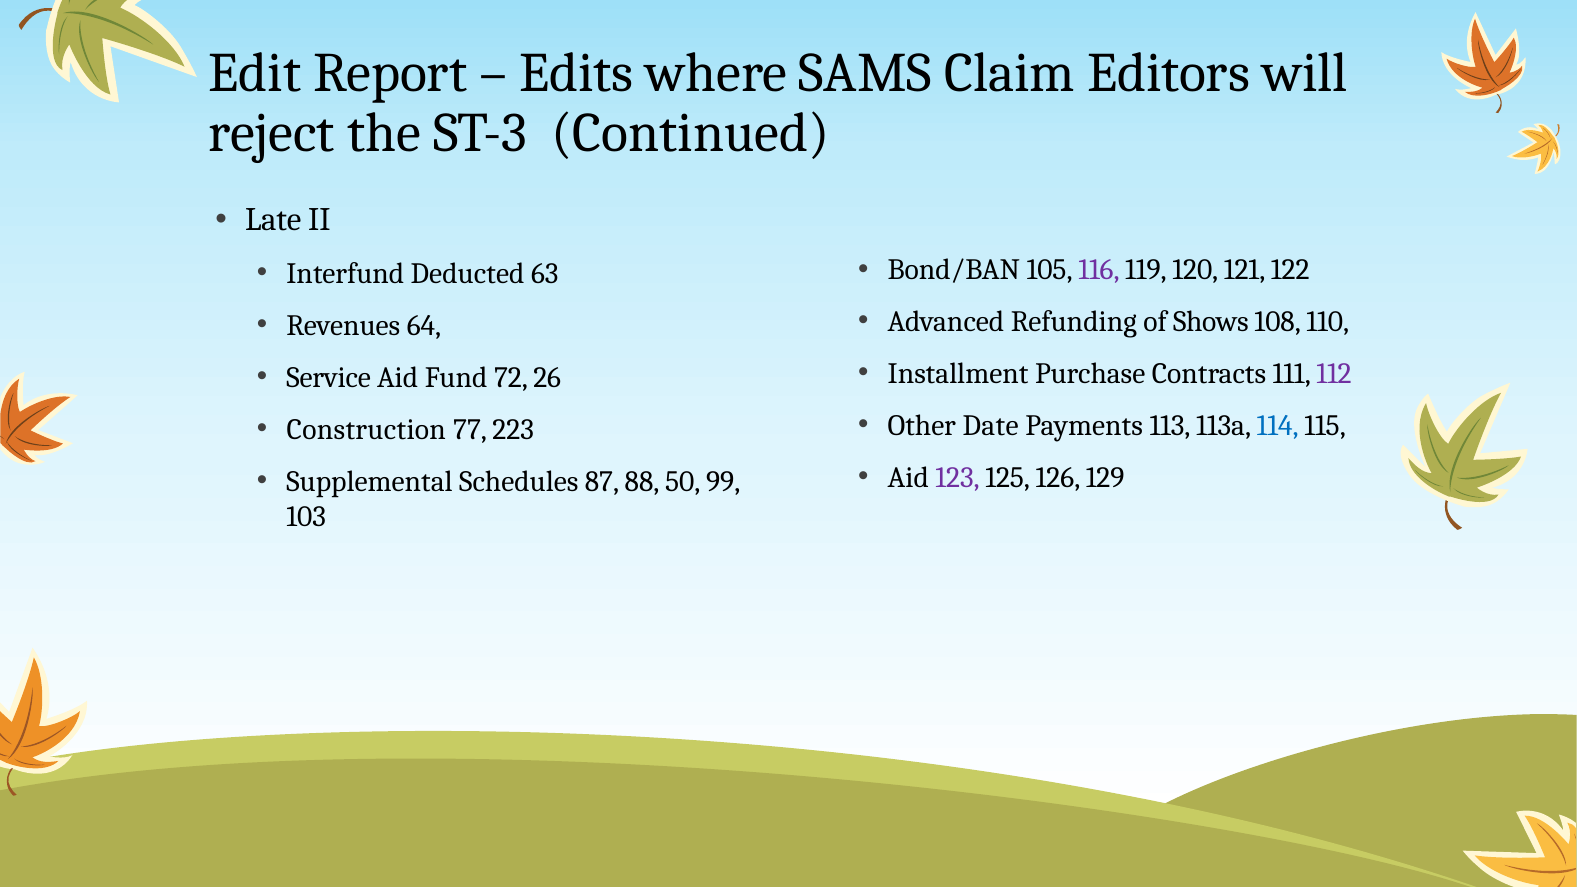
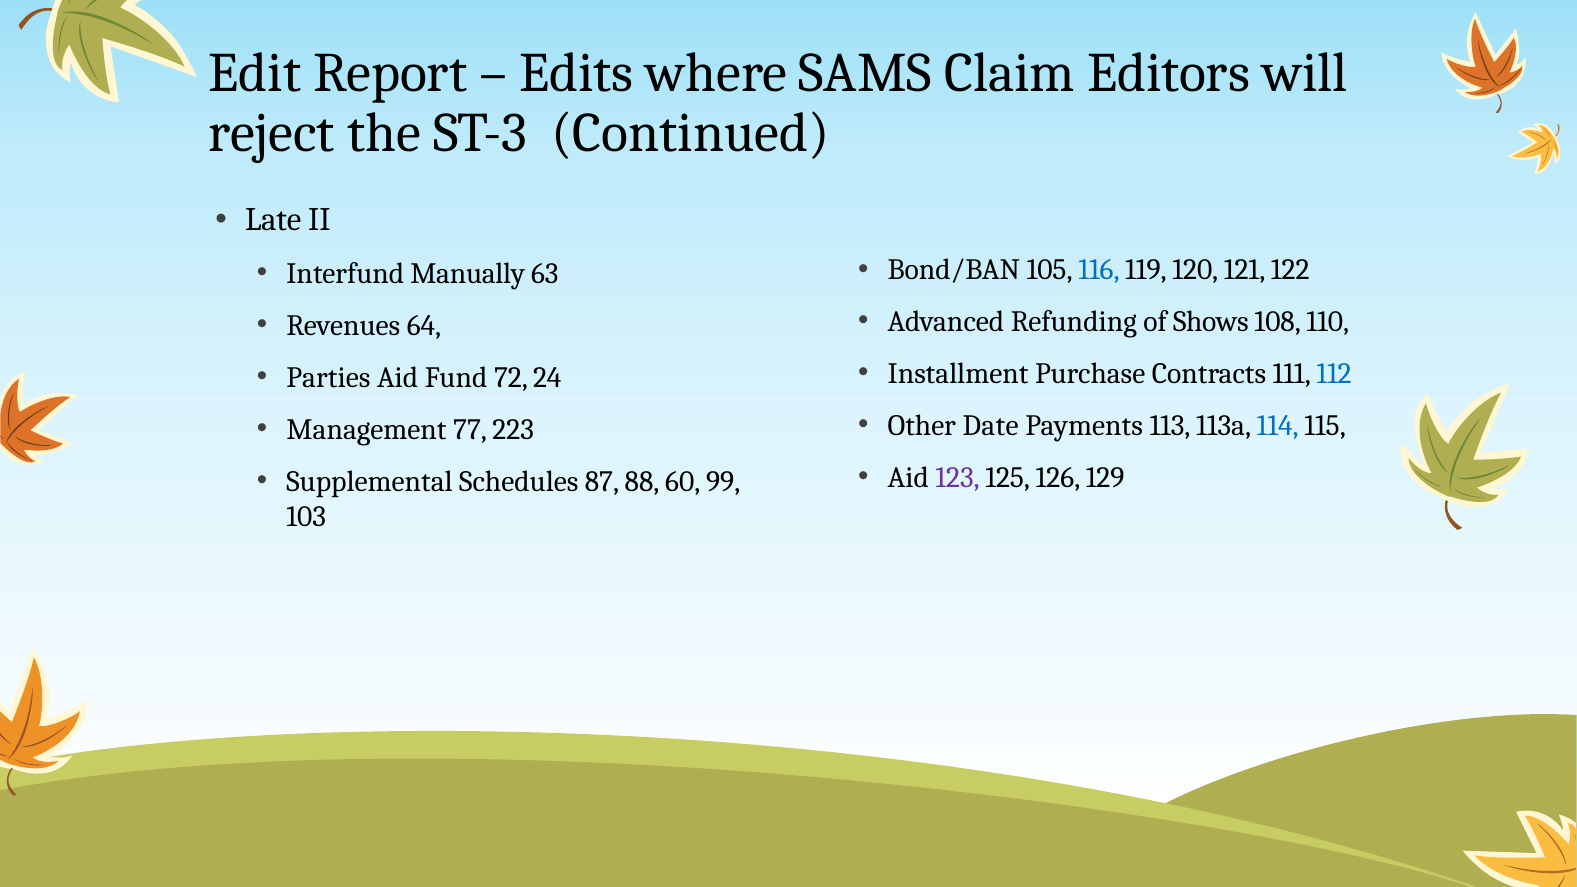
116 colour: purple -> blue (1099, 270)
Deducted: Deducted -> Manually (468, 274)
112 colour: purple -> blue (1334, 374)
Service: Service -> Parties (328, 378)
26: 26 -> 24 (547, 378)
Construction: Construction -> Management (366, 430)
50: 50 -> 60 (683, 481)
